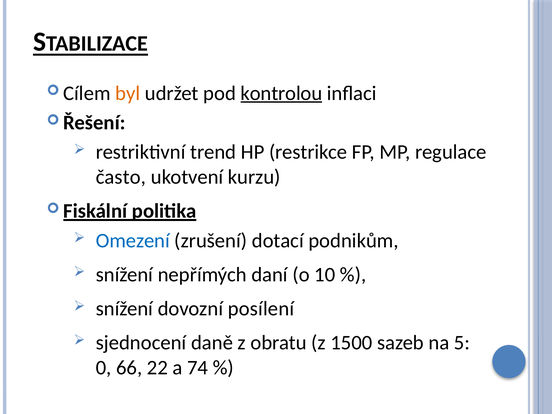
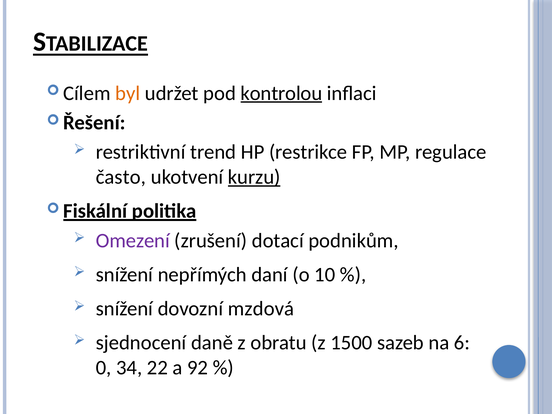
kurzu underline: none -> present (254, 177)
Omezení colour: blue -> purple (133, 241)
posílení: posílení -> mzdová (261, 309)
5: 5 -> 6 (462, 343)
66: 66 -> 34 (129, 368)
74: 74 -> 92 (198, 368)
